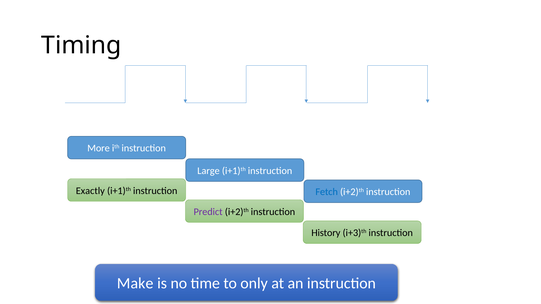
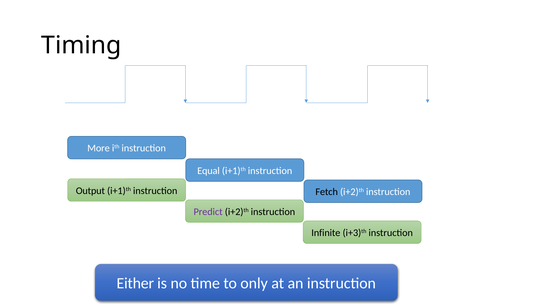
Large: Large -> Equal (209, 171)
Exactly: Exactly -> Output (90, 191)
Fetch colour: blue -> black (327, 192)
History: History -> Infinite (326, 233)
Make: Make -> Either (135, 284)
